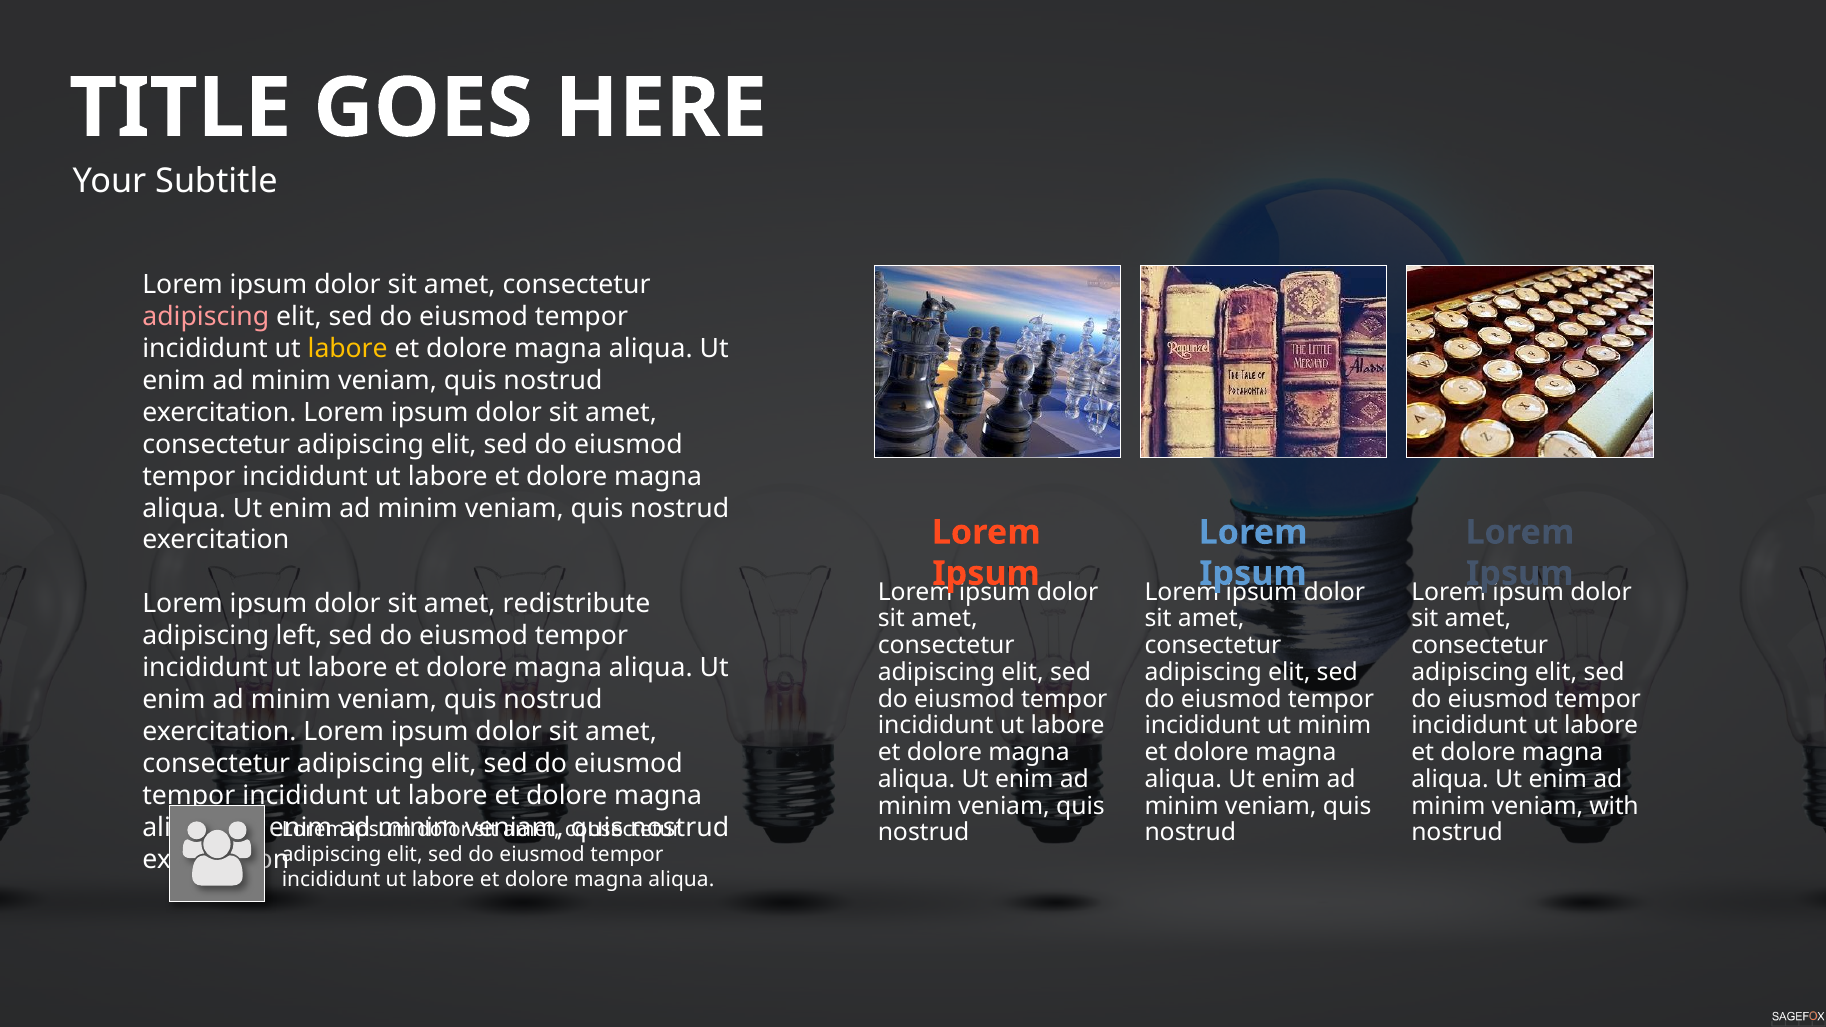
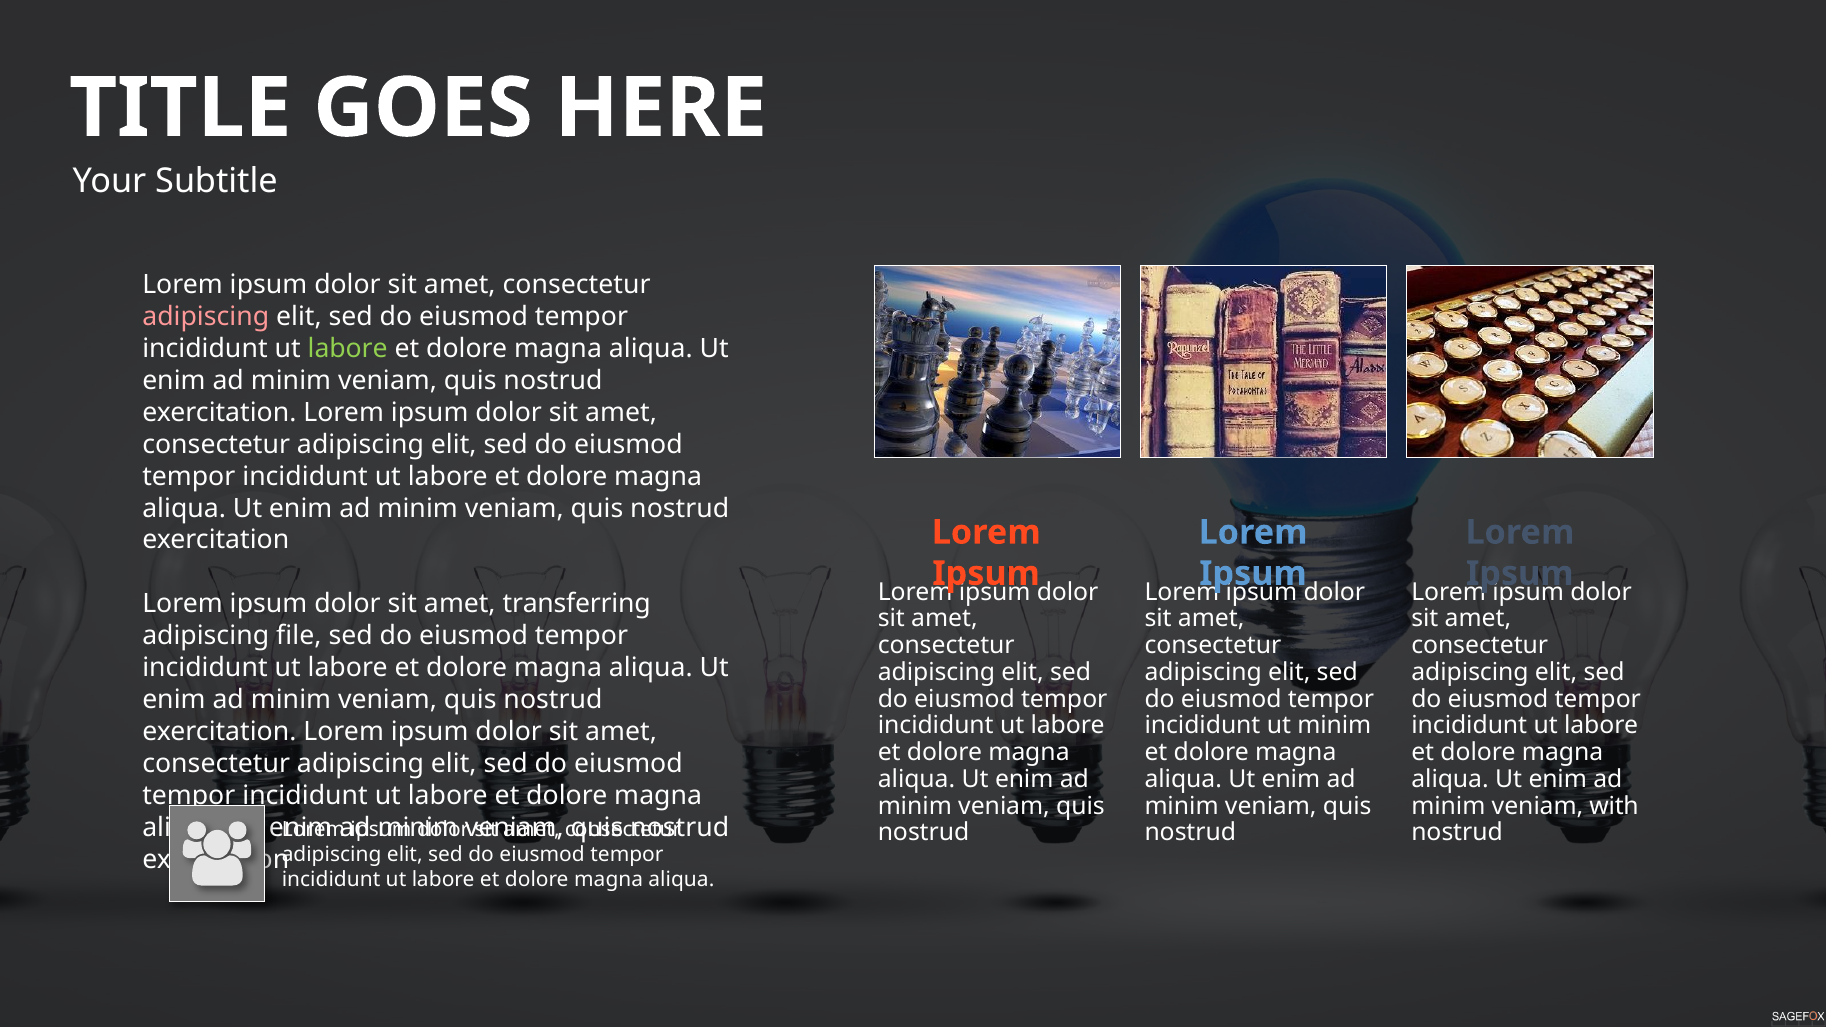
labore colour: yellow -> light green (348, 348)
redistribute: redistribute -> transferring (577, 604)
left: left -> file (299, 636)
